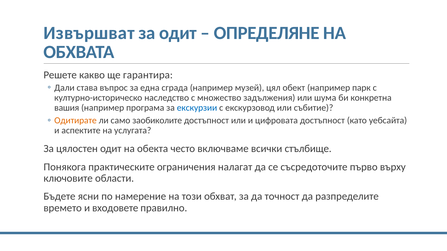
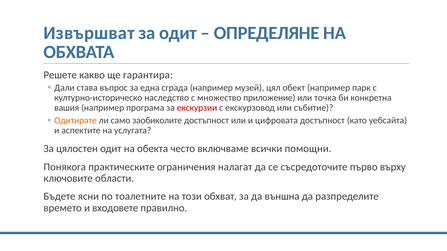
задължения: задължения -> приложение (269, 98)
шума: шума -> точка (325, 98)
екскурзии colour: blue -> red (197, 108)
стълбище: стълбище -> помощни (308, 149)
намерение: намерение -> тоалетните (141, 197)
точност: точност -> външна (282, 197)
